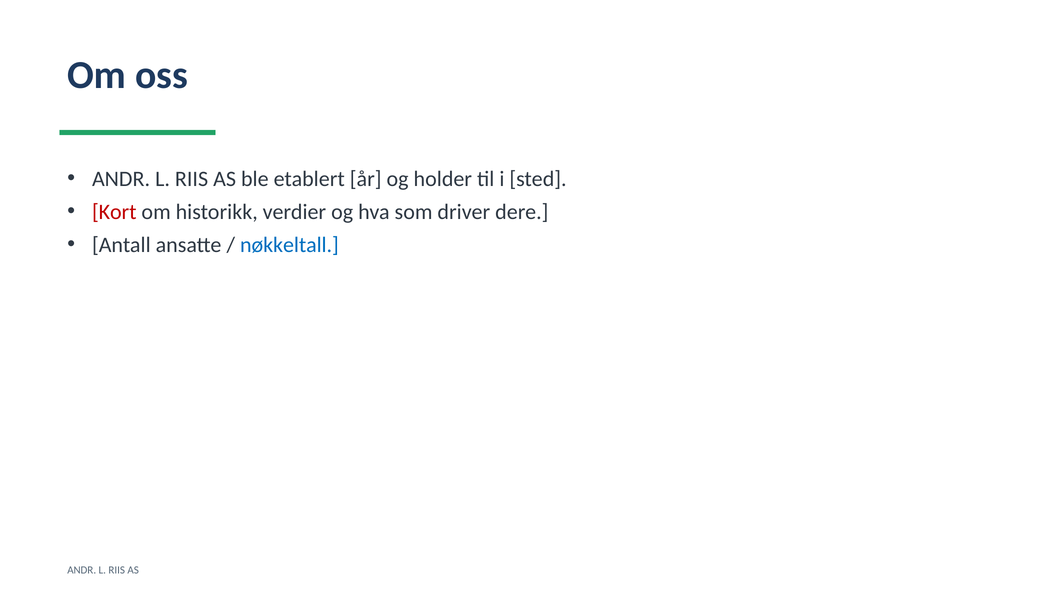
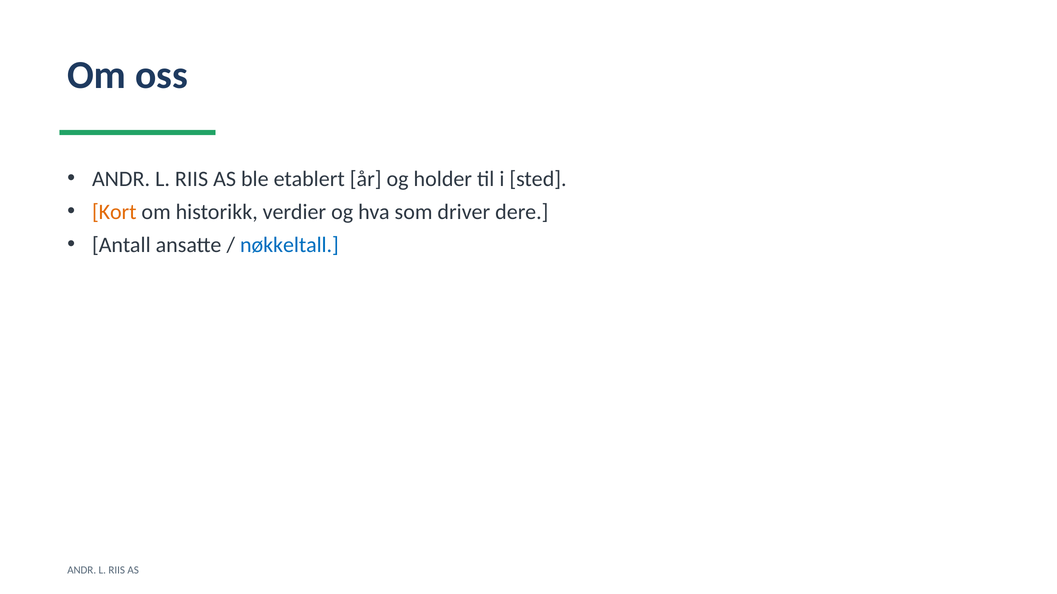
Kort colour: red -> orange (114, 212)
